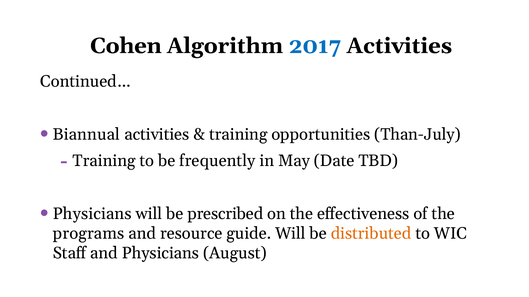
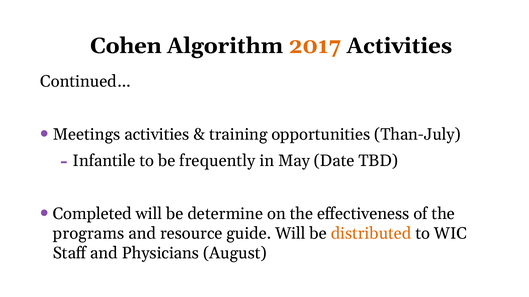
2017 colour: blue -> orange (315, 46)
Biannual: Biannual -> Meetings (87, 135)
Training: Training -> Infantile (104, 161)
Physicians: Physicians -> Completed (92, 214)
prescribed: prescribed -> determine (225, 214)
